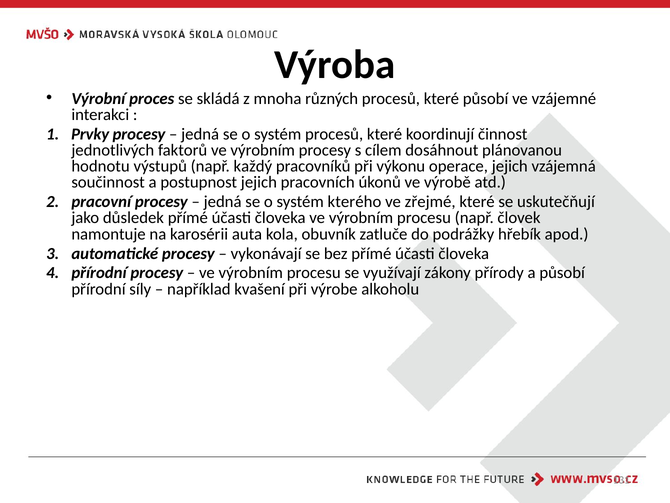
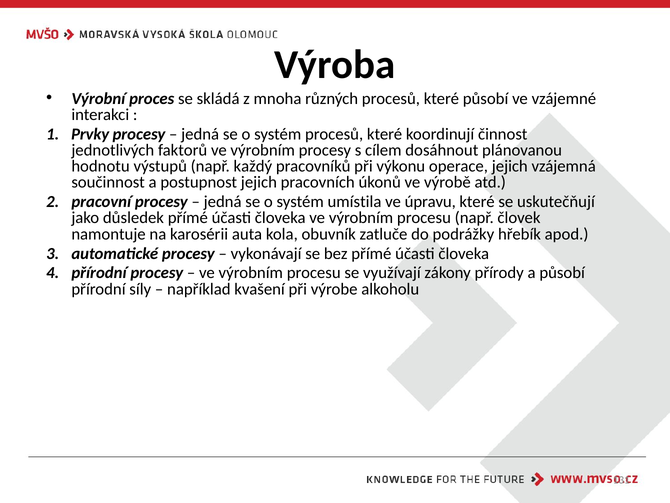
kterého: kterého -> umístila (355, 202)
zřejmé: zřejmé -> úpravu (430, 202)
